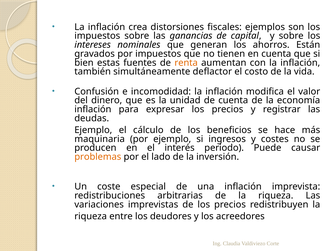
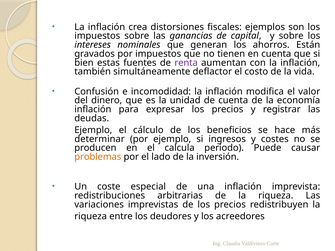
renta colour: orange -> purple (186, 63)
maquinaria: maquinaria -> determinar (100, 139)
interés: interés -> calcula (180, 148)
